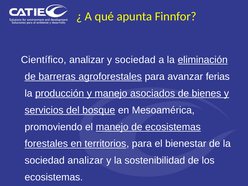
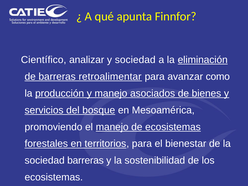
agroforestales: agroforestales -> retroalimentar (110, 77)
ferias: ferias -> como (218, 77)
sociedad analizar: analizar -> barreras (85, 160)
